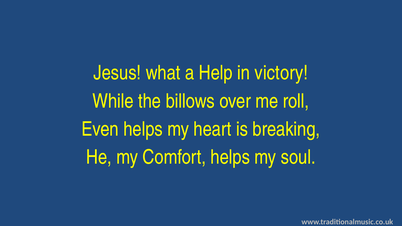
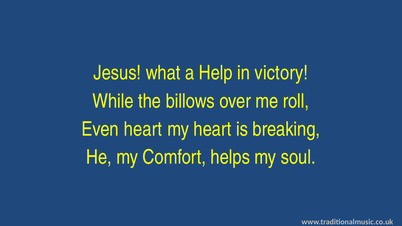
Even helps: helps -> heart (143, 129)
